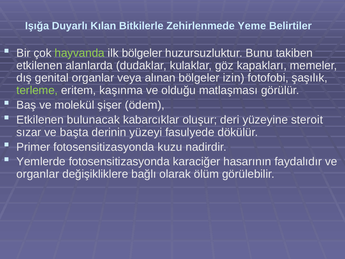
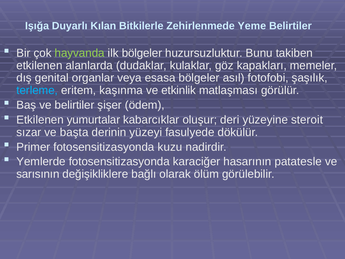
alınan: alınan -> esasa (160, 78)
izin: izin -> asıl (234, 78)
terleme colour: light green -> light blue (37, 90)
olduğu: olduğu -> etkinlik (179, 90)
ve molekül: molekül -> belirtiler (75, 105)
bulunacak: bulunacak -> yumurtalar (93, 120)
faydalıdır: faydalıdır -> patatesle (298, 162)
organlar: organlar -> sarısının (38, 174)
